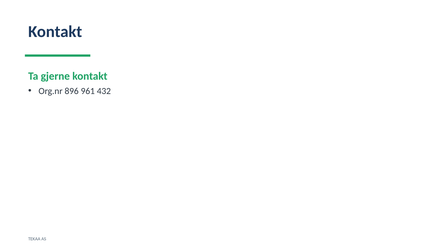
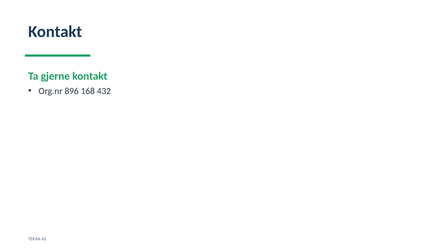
961: 961 -> 168 (88, 91)
